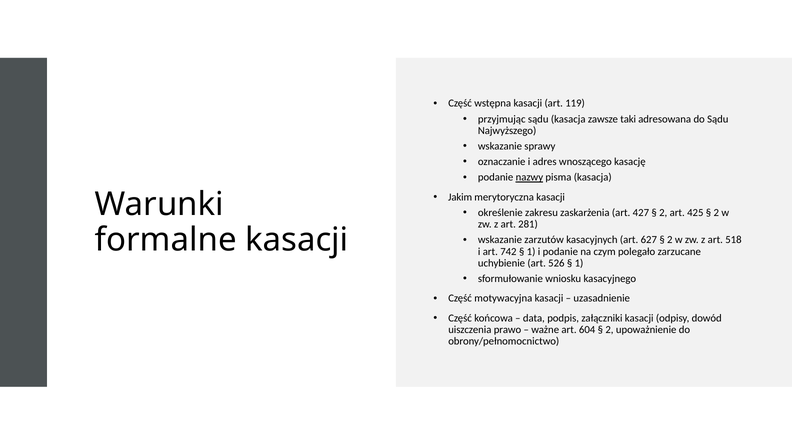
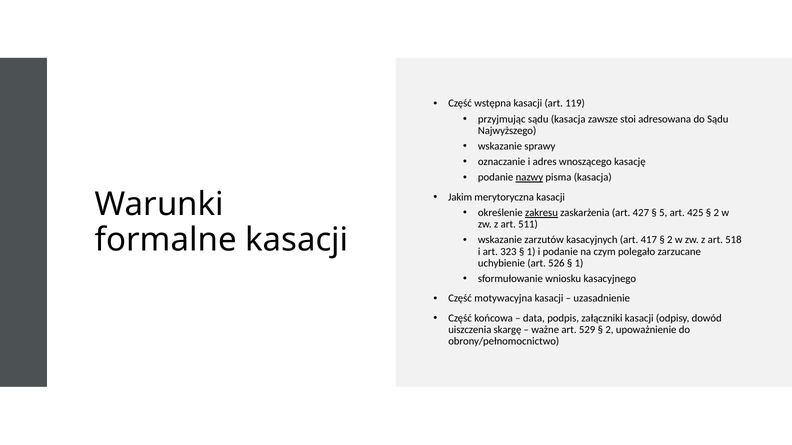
taki: taki -> stoi (628, 119)
zakresu underline: none -> present (541, 213)
2: 2 -> 5 (663, 213)
281: 281 -> 511 (528, 225)
627: 627 -> 417 (649, 240)
742: 742 -> 323 (508, 252)
prawo: prawo -> skargę (507, 330)
604: 604 -> 529 (587, 330)
